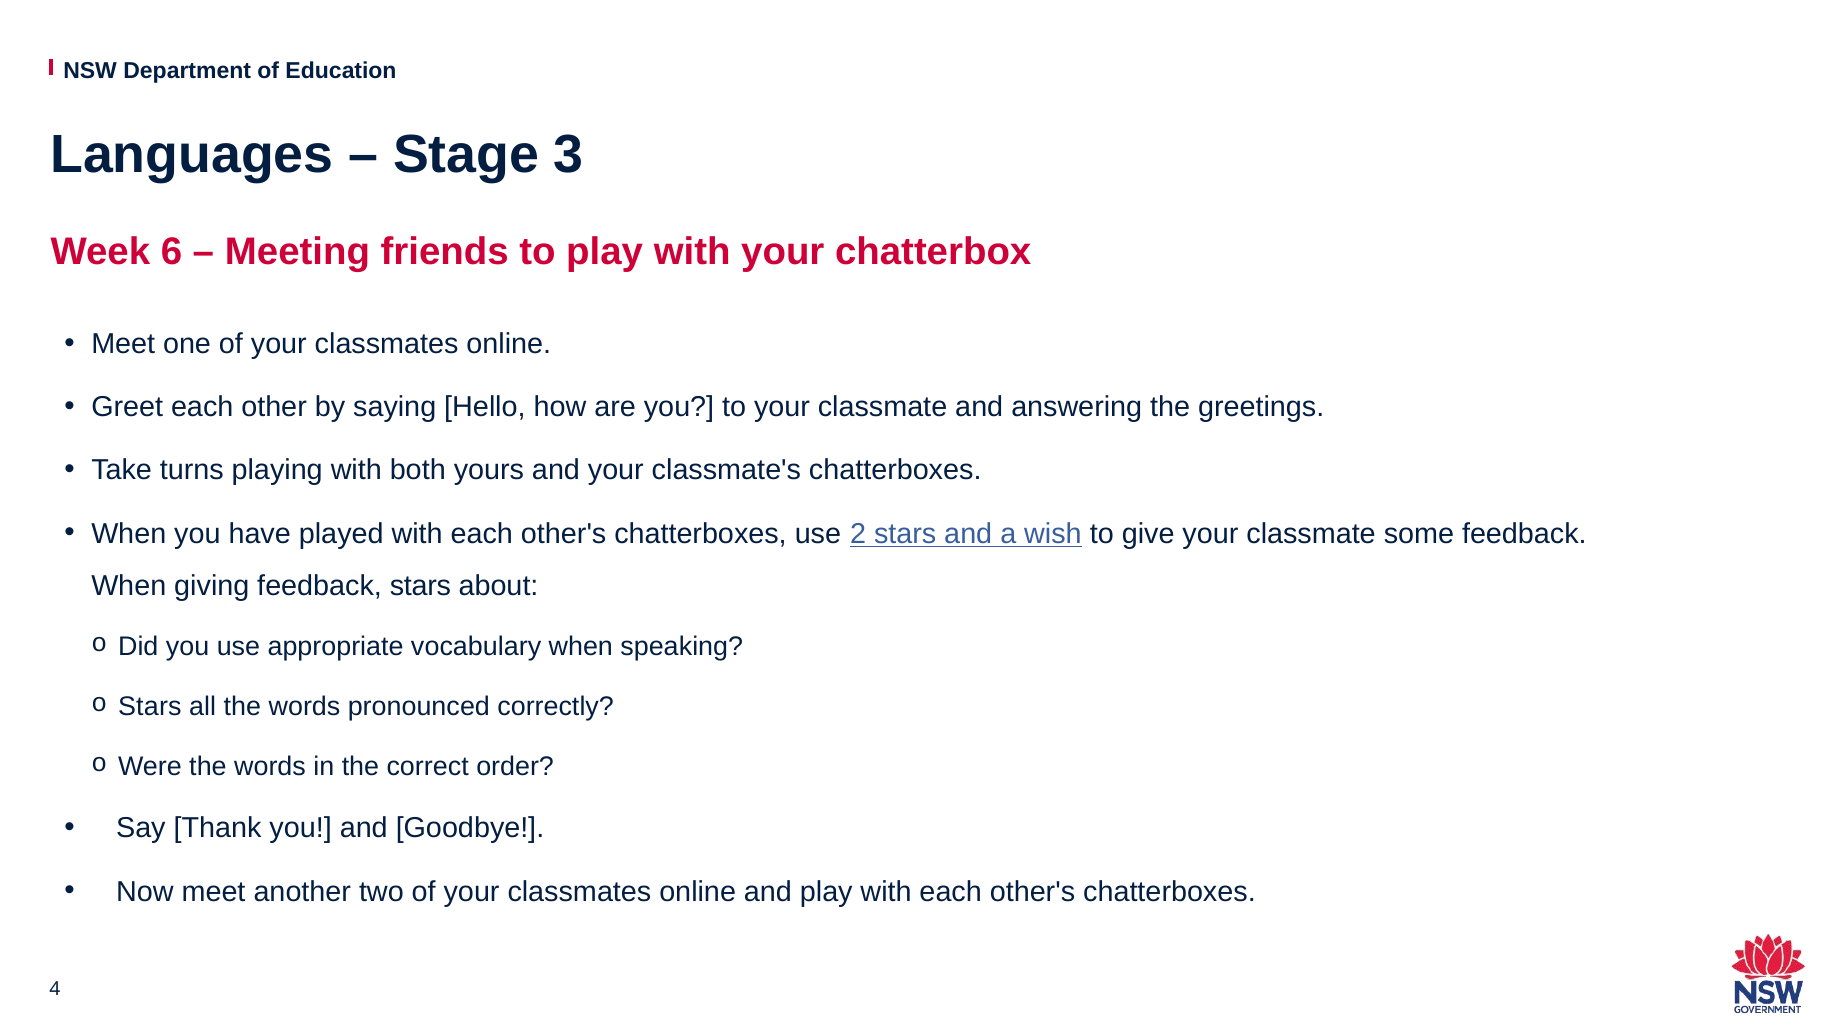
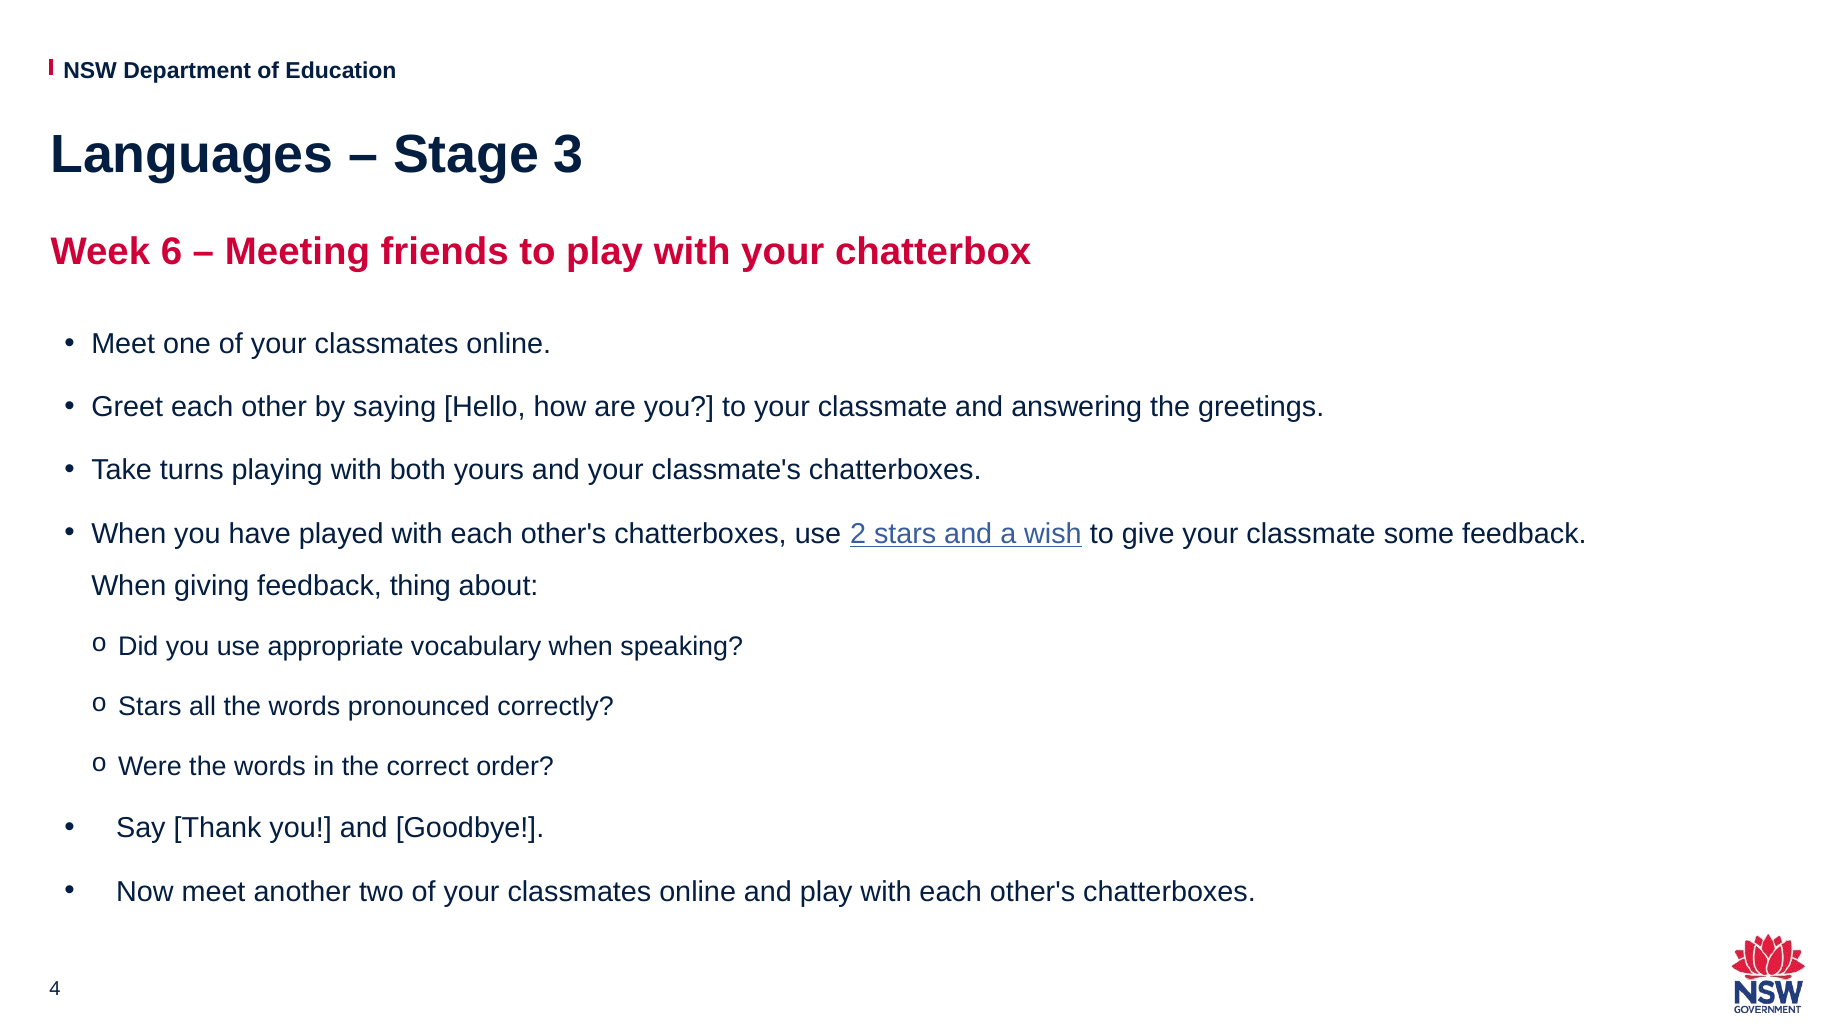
feedback stars: stars -> thing (420, 586)
